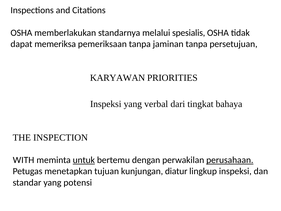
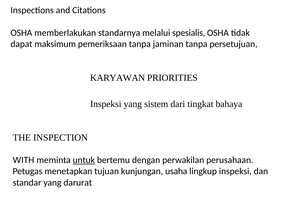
memeriksa: memeriksa -> maksimum (55, 44)
verbal: verbal -> sistem (156, 104)
perusahaan underline: present -> none (230, 160)
diatur: diatur -> usaha (176, 171)
potensi: potensi -> darurat (78, 182)
